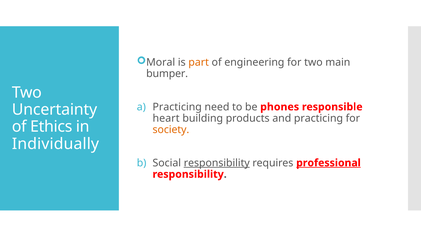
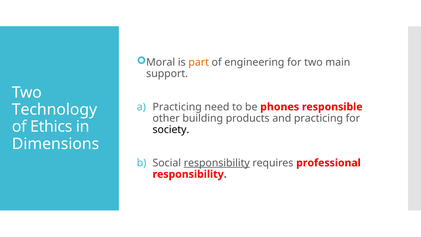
bumper: bumper -> support (167, 74)
Uncertainty: Uncertainty -> Technology (54, 110)
heart: heart -> other (166, 118)
society colour: orange -> black (171, 130)
Individually: Individually -> Dimensions (56, 144)
professional underline: present -> none (328, 163)
